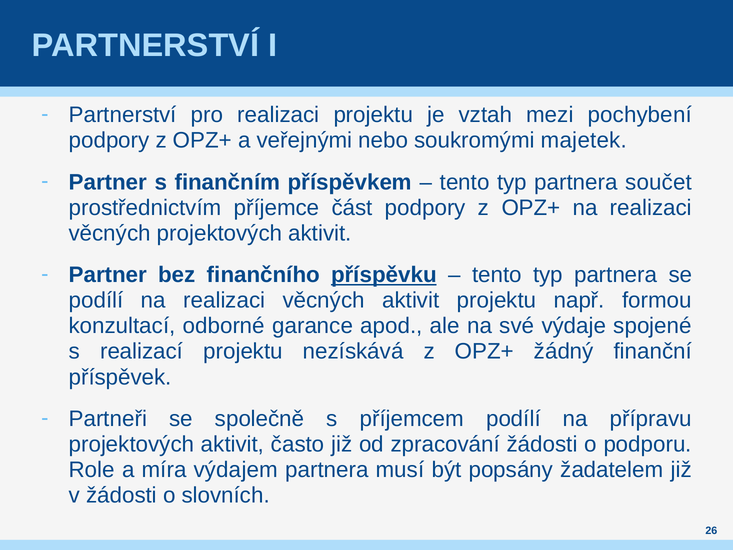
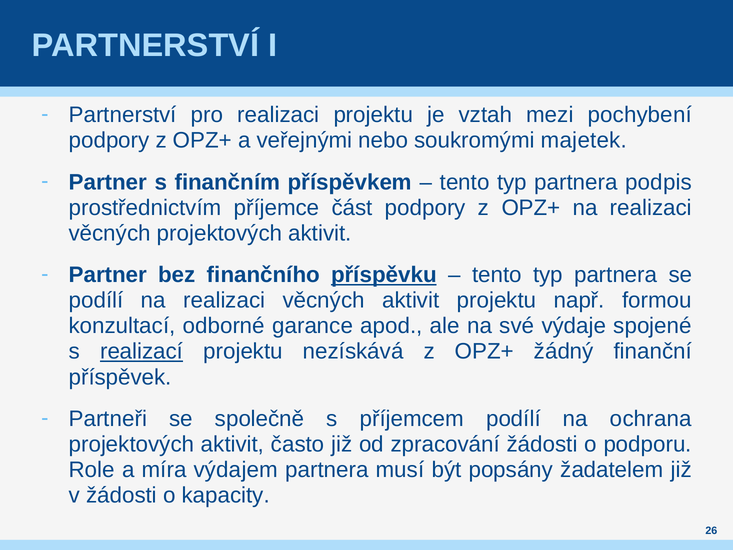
součet: součet -> podpis (659, 182)
realizací underline: none -> present (142, 351)
přípravu: přípravu -> ochrana (651, 419)
slovních: slovních -> kapacity (226, 495)
